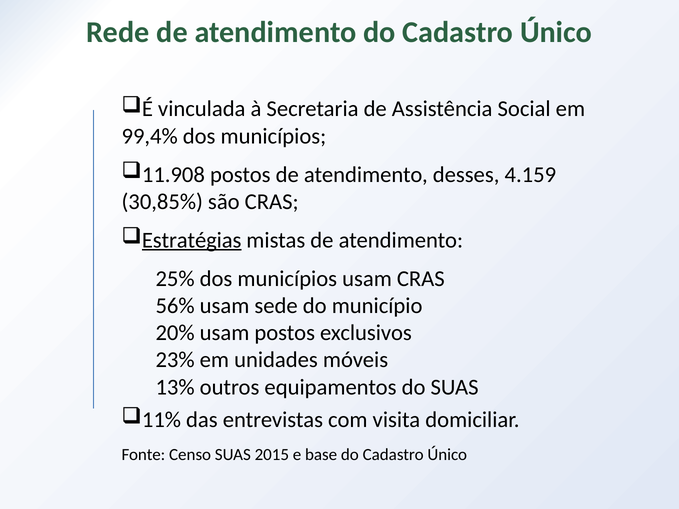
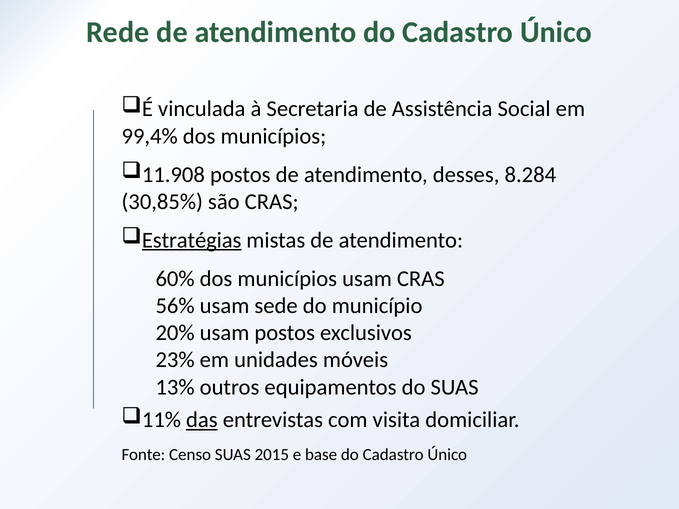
4.159: 4.159 -> 8.284 (530, 175)
25%: 25% -> 60% (175, 279)
das underline: none -> present (202, 420)
